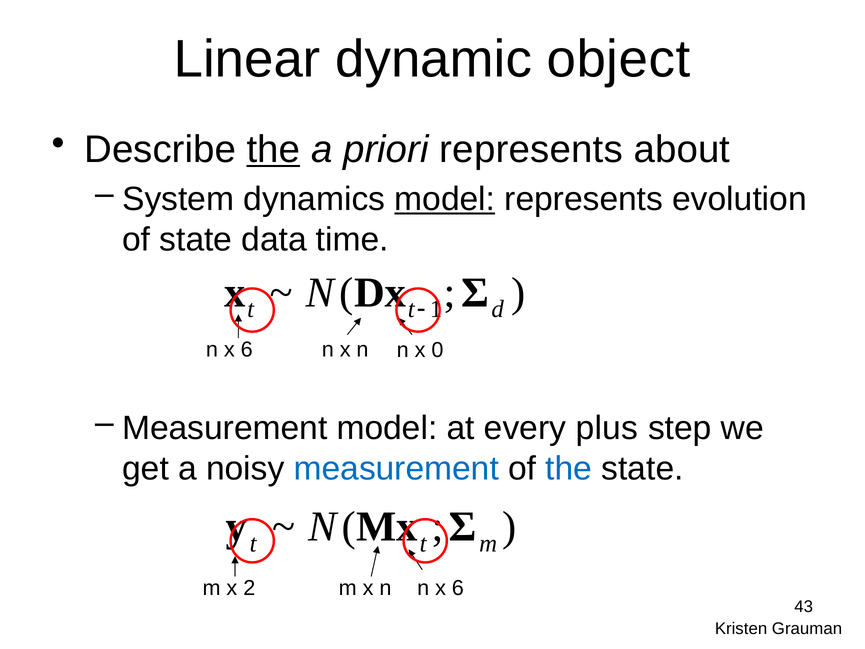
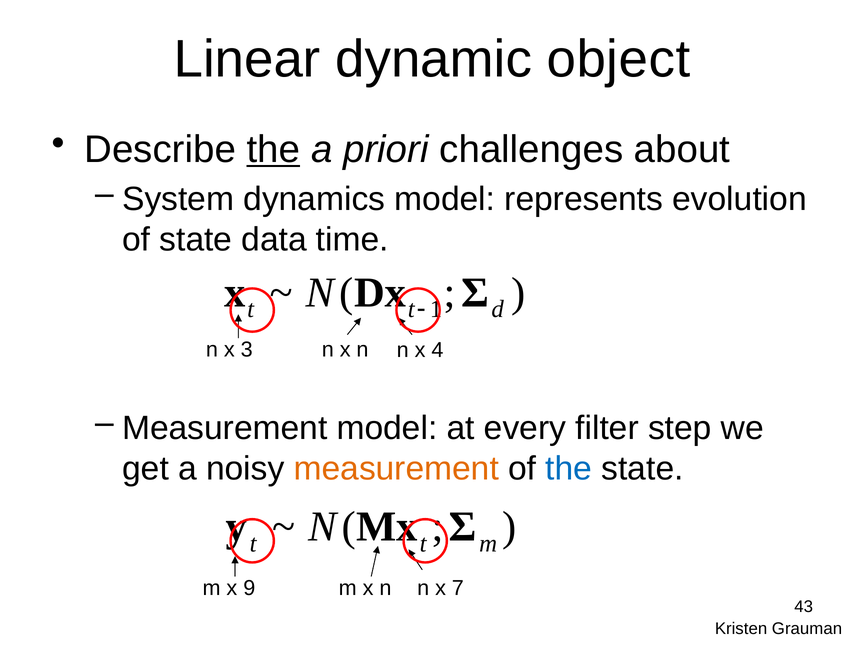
priori represents: represents -> challenges (531, 149)
model underline: present -> none (445, 199)
6: 6 -> 3 (247, 349)
0: 0 -> 4 (437, 350)
plus: plus -> filter (607, 428)
measurement colour: blue -> orange (396, 468)
2: 2 -> 9 (249, 588)
n n x 6: 6 -> 7 (458, 588)
